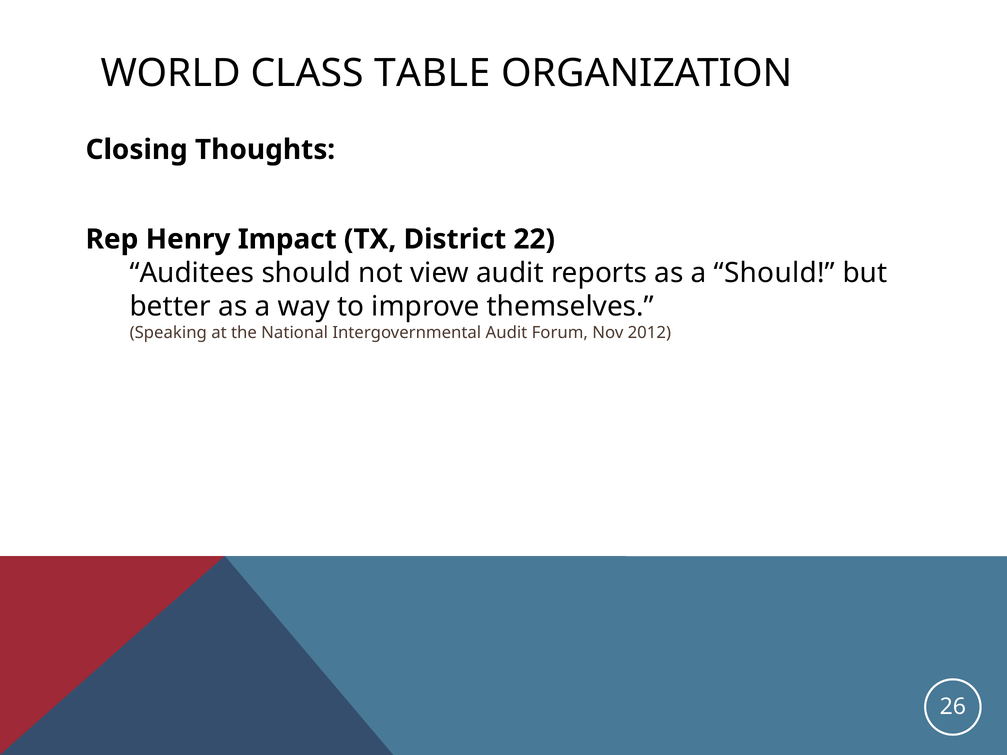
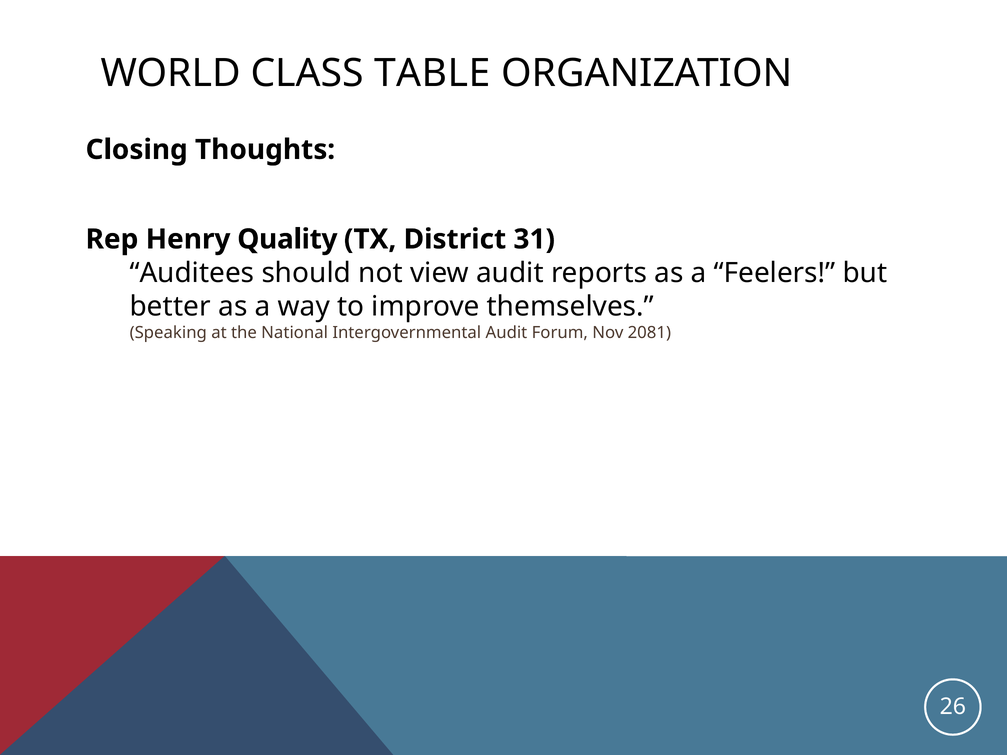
Impact: Impact -> Quality (287, 239)
22: 22 -> 31 (534, 239)
a Should: Should -> Feelers (775, 273)
2012: 2012 -> 2081 (649, 333)
